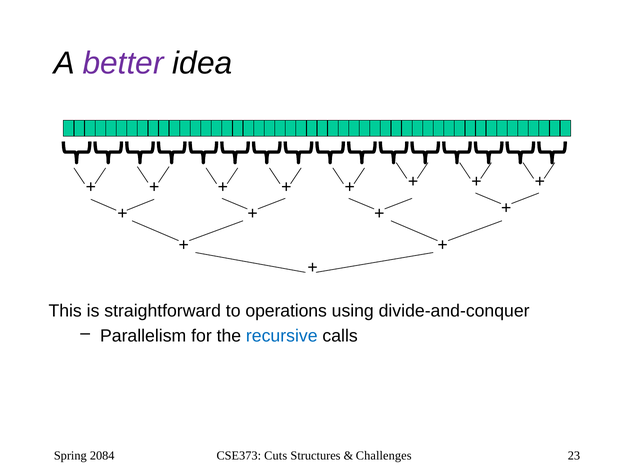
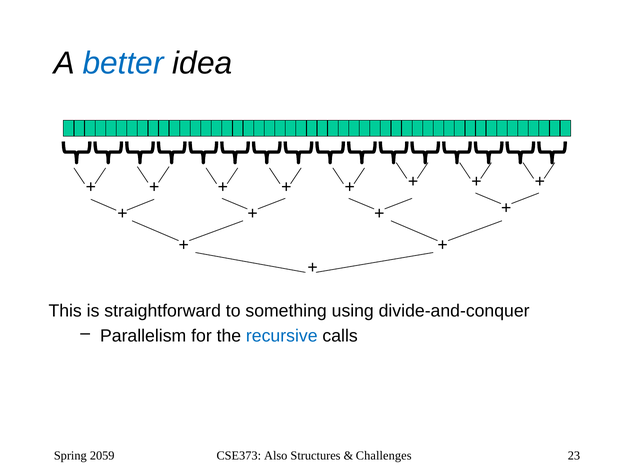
better colour: purple -> blue (123, 63)
operations: operations -> something (286, 311)
2084: 2084 -> 2059 (102, 455)
Cuts: Cuts -> Also (276, 455)
